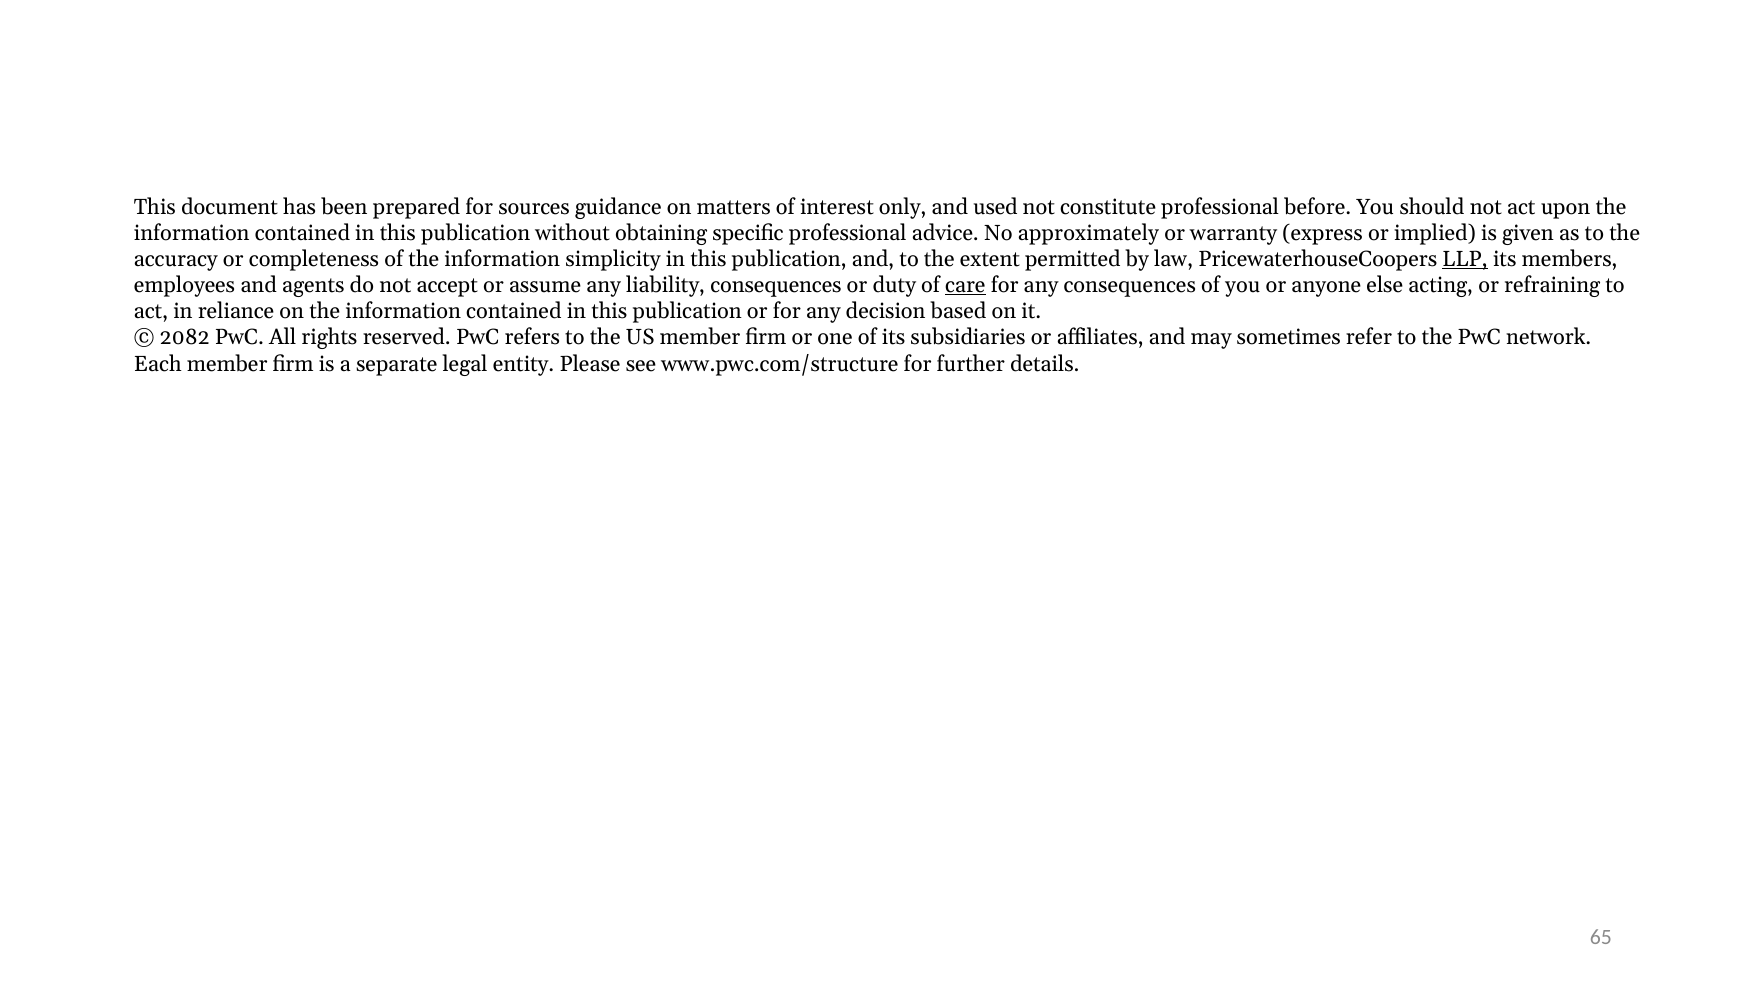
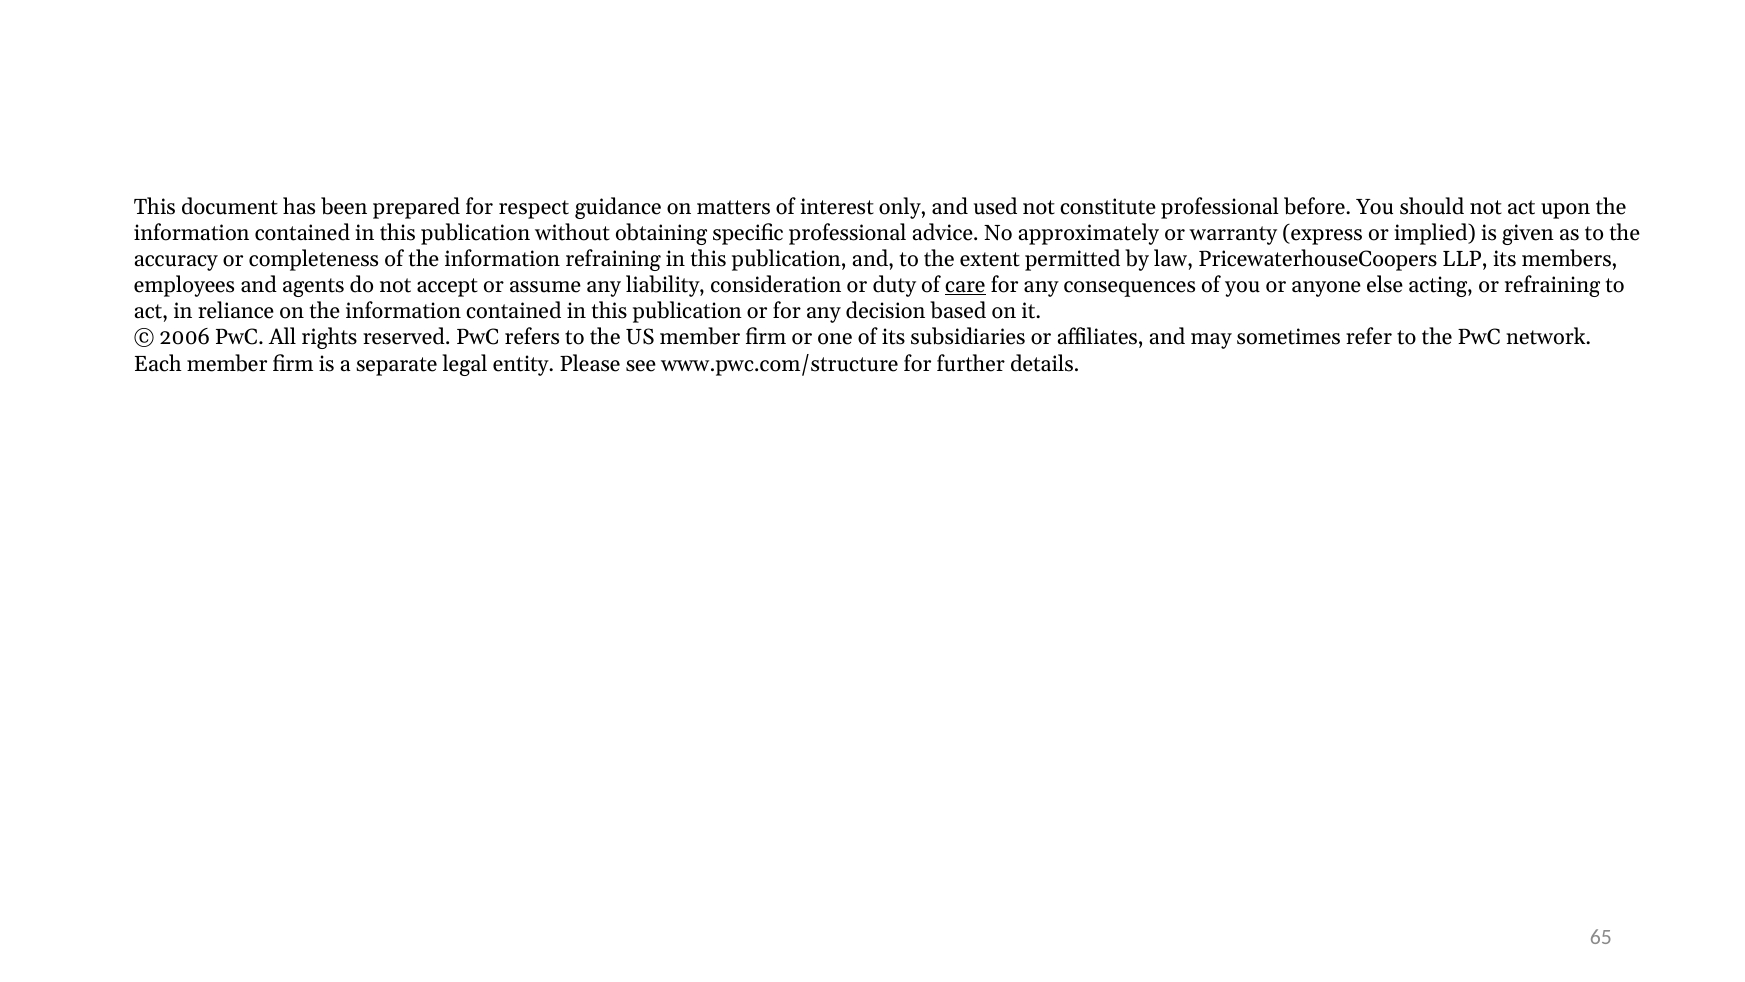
sources: sources -> respect (534, 207)
information simplicity: simplicity -> refraining (613, 259)
LLP underline: present -> none (1465, 259)
liability consequences: consequences -> consideration (776, 285)
2082: 2082 -> 2006 (185, 338)
